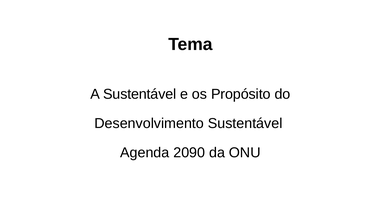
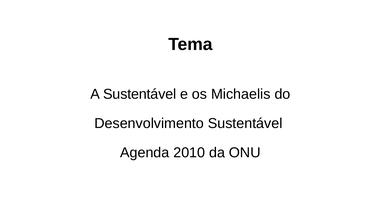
Propósito: Propósito -> Michaelis (241, 94)
2090: 2090 -> 2010 (189, 152)
